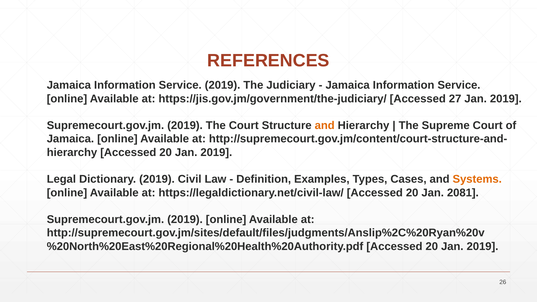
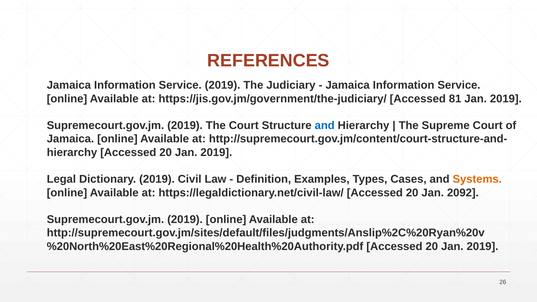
27: 27 -> 81 (455, 99)
and colour: orange -> blue (325, 126)
2081: 2081 -> 2092 (463, 193)
